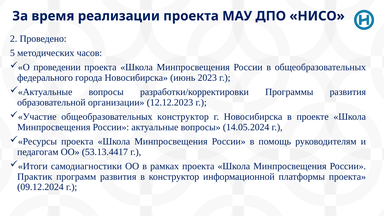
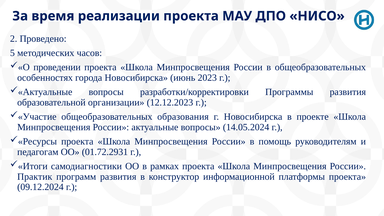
федерального: федерального -> особенностях (45, 78)
общеобразовательных конструктор: конструктор -> образования (183, 117)
53.13.4417: 53.13.4417 -> 01.72.2931 (105, 152)
